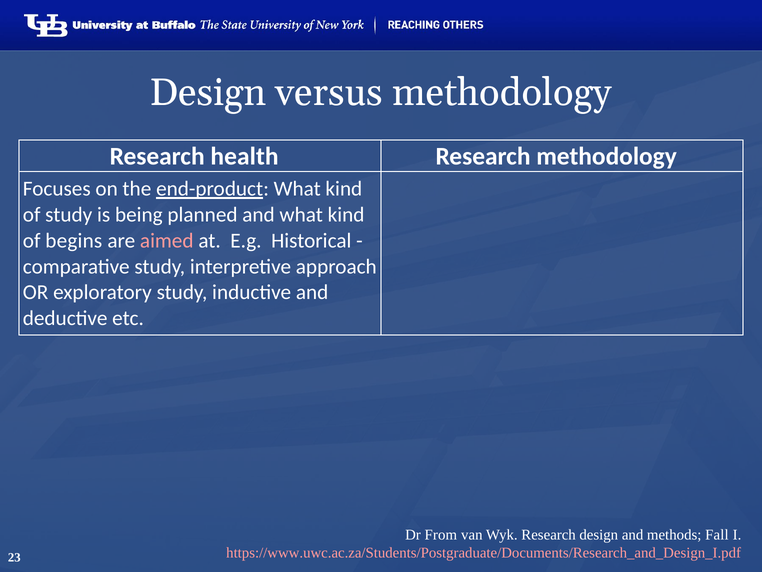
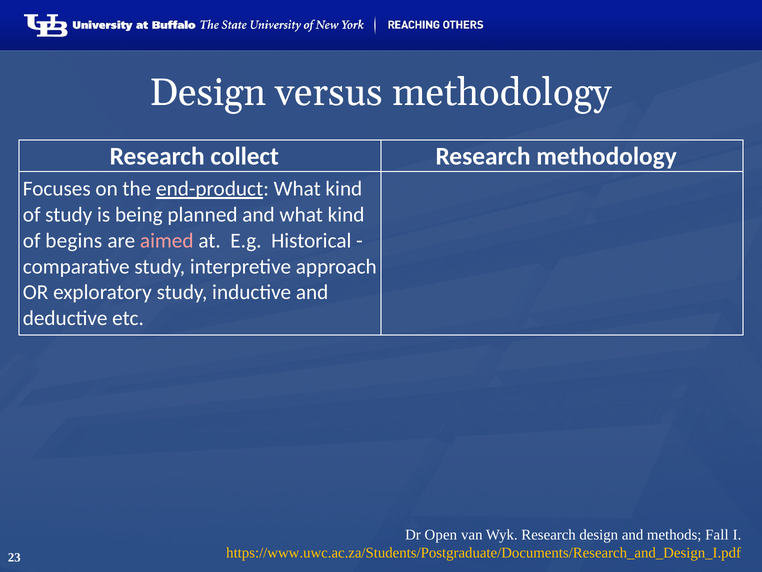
health: health -> collect (245, 156)
From: From -> Open (441, 534)
https://www.uwc.ac.za/Students/Postgraduate/Documents/Research_and_Design_I.pdf colour: pink -> yellow (484, 552)
